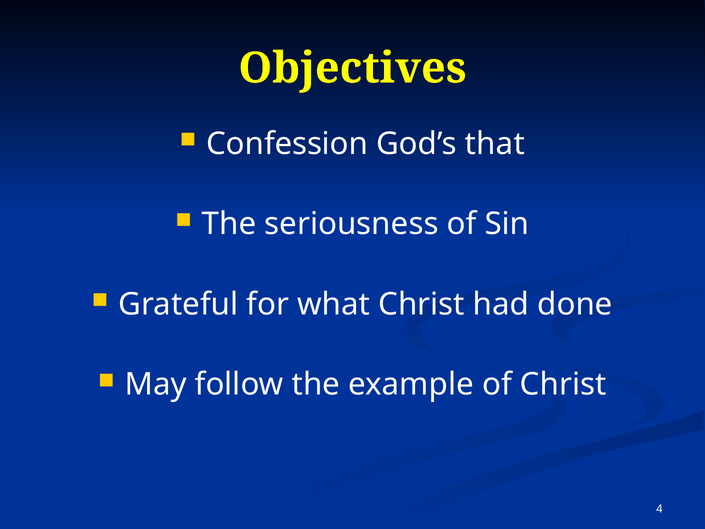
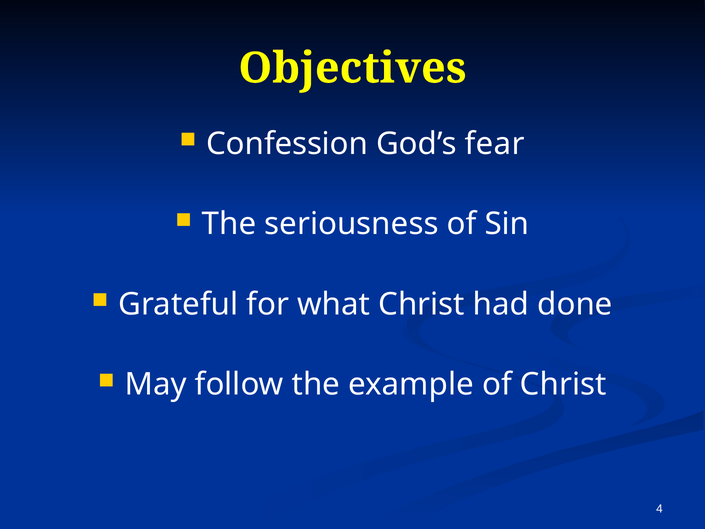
that: that -> fear (495, 144)
